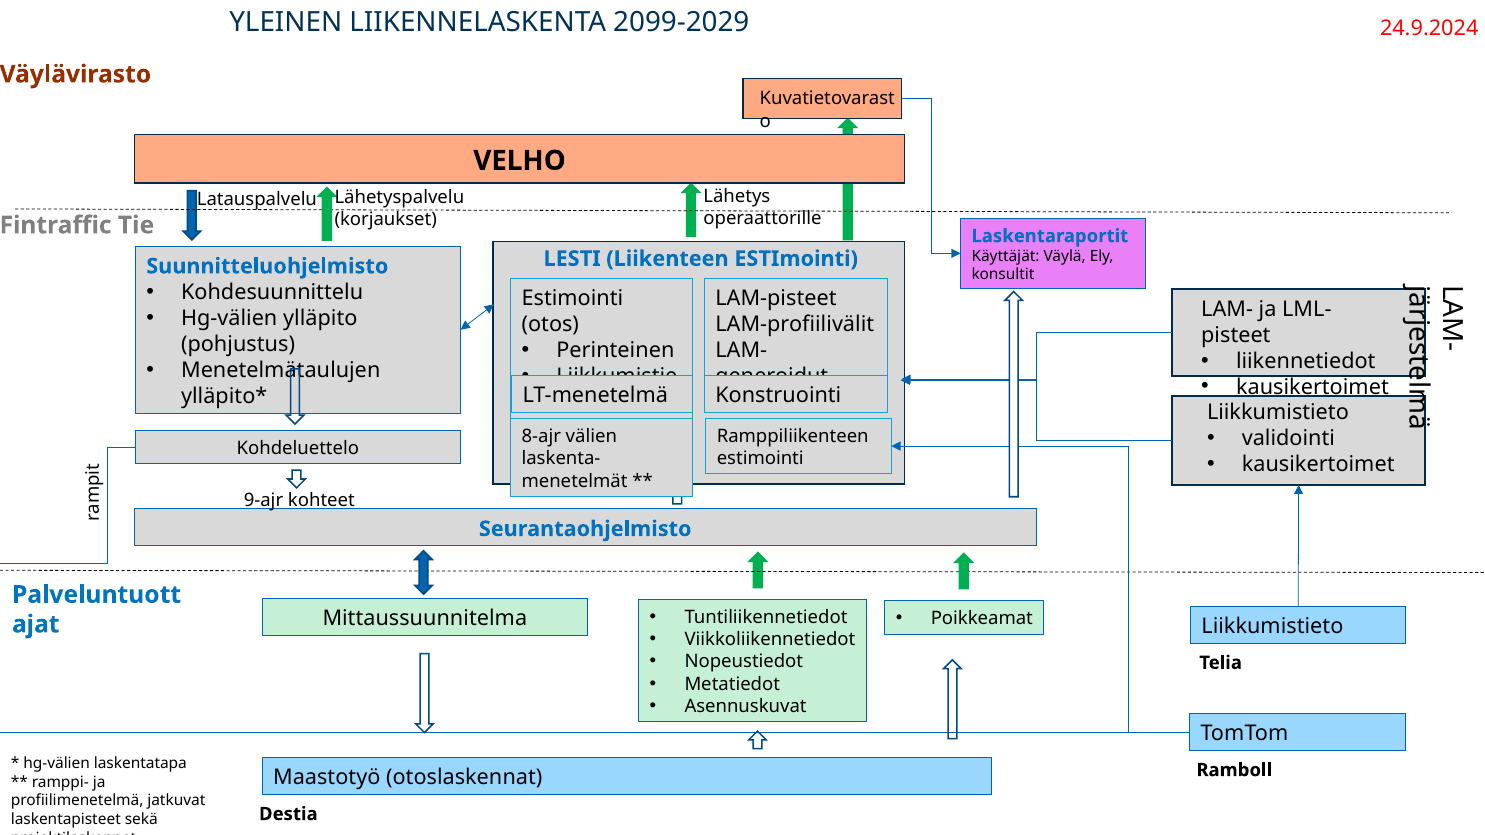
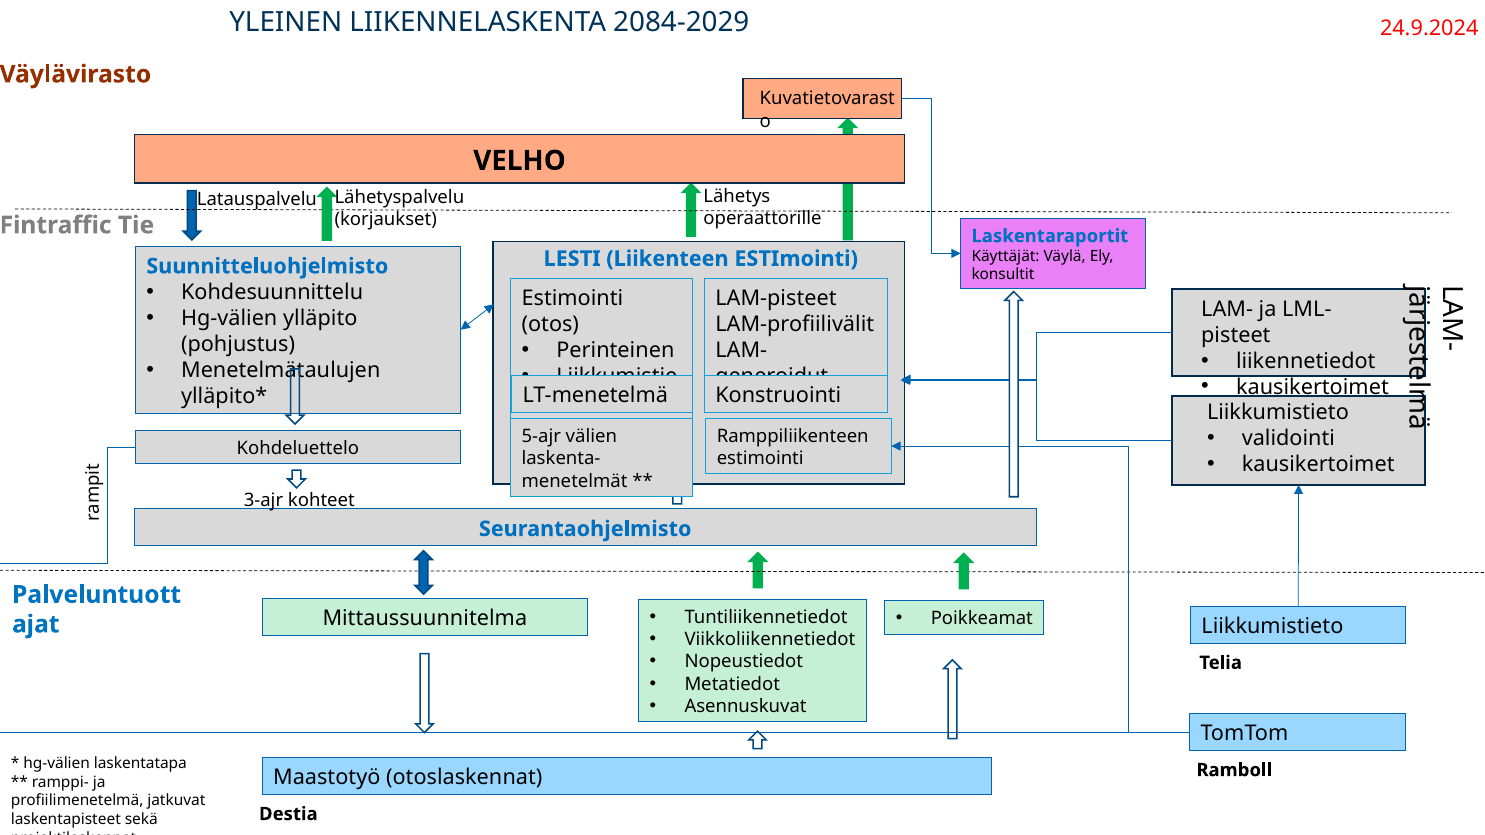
2099-2029: 2099-2029 -> 2084-2029 (681, 23)
8-ajr: 8-ajr -> 5-ajr (541, 437)
9-ajr: 9-ajr -> 3-ajr (263, 501)
